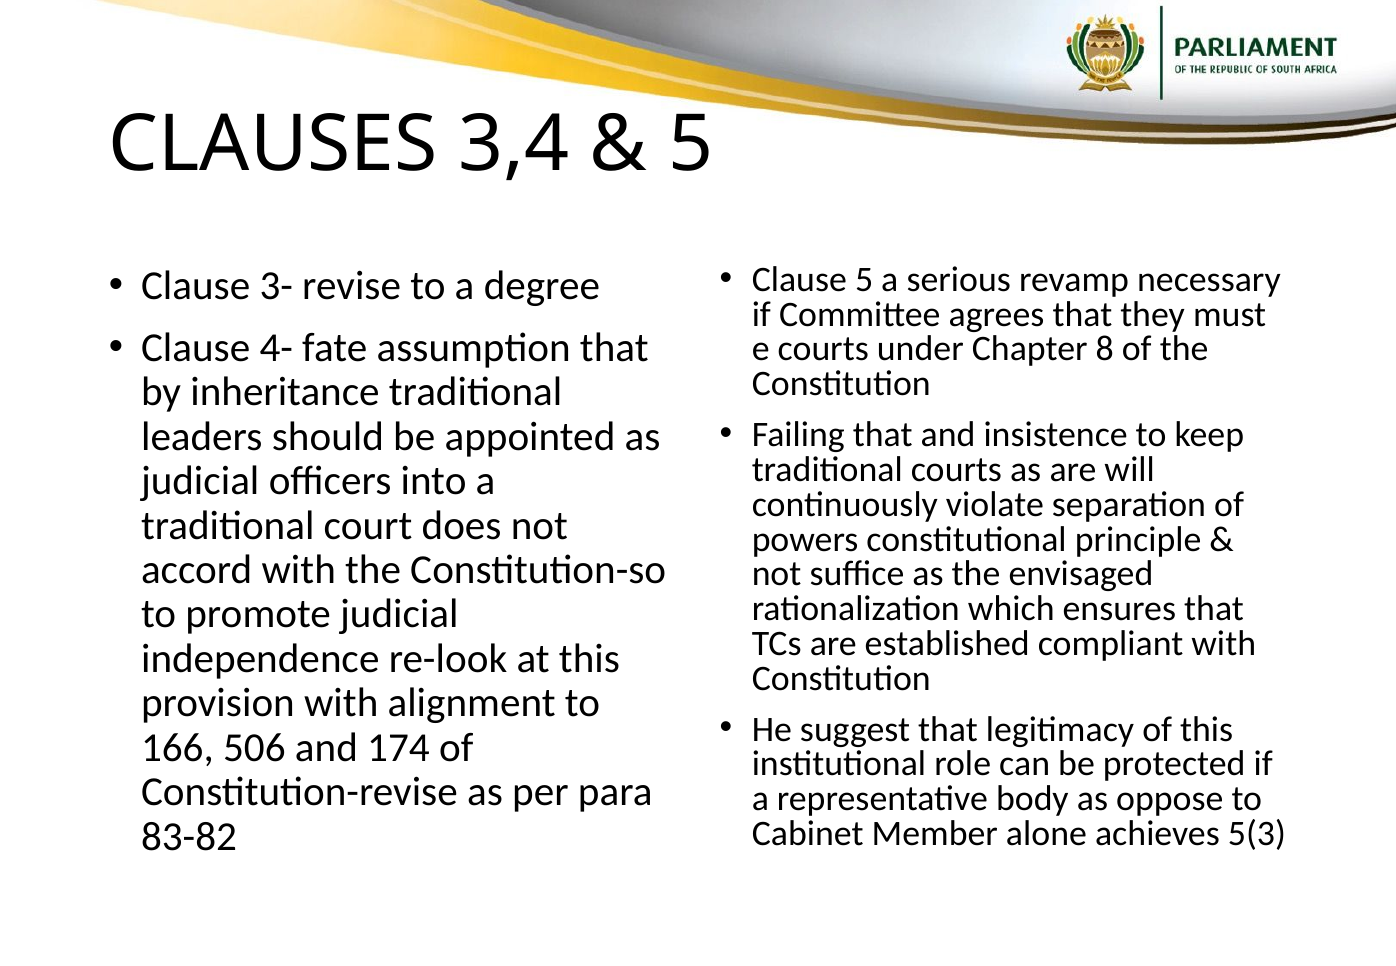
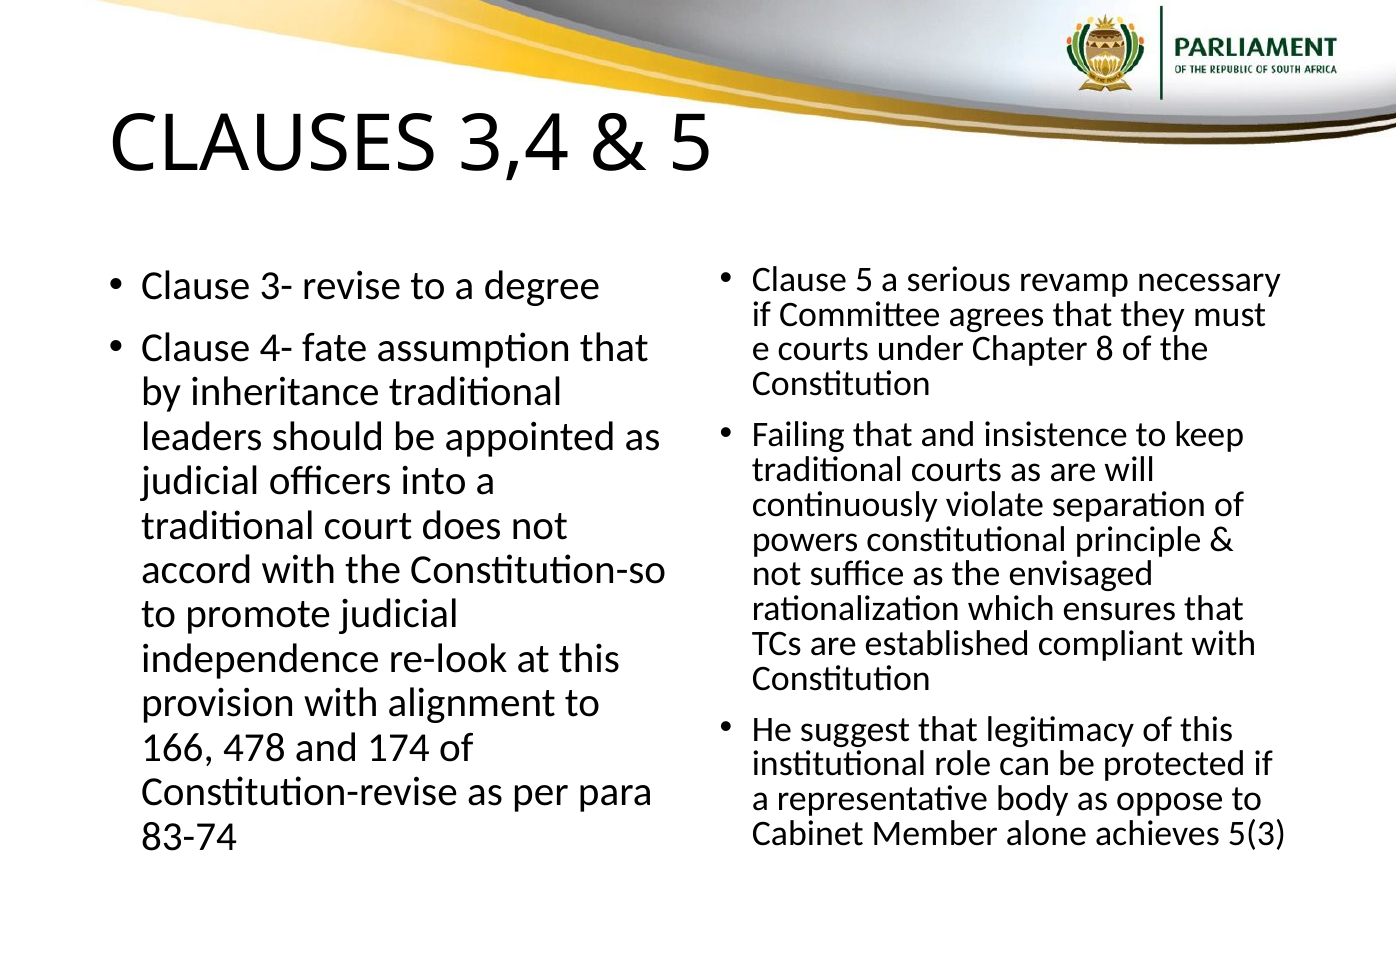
506: 506 -> 478 (254, 748)
83-82: 83-82 -> 83-74 (189, 837)
